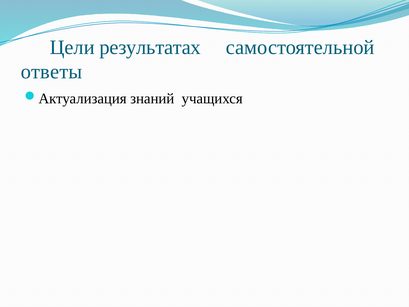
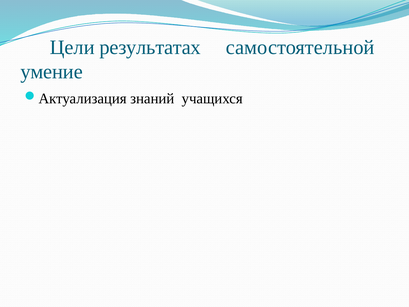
ответы: ответы -> умение (52, 72)
